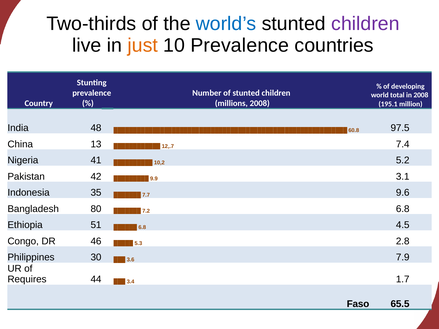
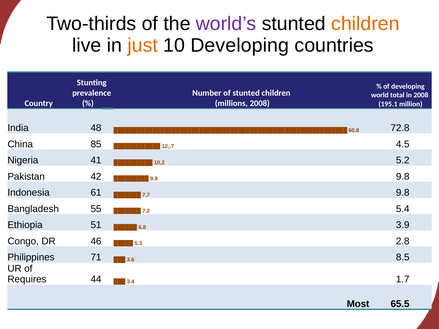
world’s colour: blue -> purple (226, 24)
children colour: purple -> orange (365, 24)
10 Prevalence: Prevalence -> Developing (240, 46)
97.5: 97.5 -> 72.8 (400, 128)
13: 13 -> 85 (96, 144)
7.4: 7.4 -> 4.5 (403, 144)
9.9 3.1: 3.1 -> 9.8 (403, 177)
35: 35 -> 61 (96, 193)
7.7 9.6: 9.6 -> 9.8 (403, 193)
80: 80 -> 55 (96, 209)
7.2 6.8: 6.8 -> 5.4 (403, 209)
4.5: 4.5 -> 3.9 (403, 225)
30: 30 -> 71 (96, 258)
7.9: 7.9 -> 8.5 (403, 258)
Faso: Faso -> Most (358, 304)
